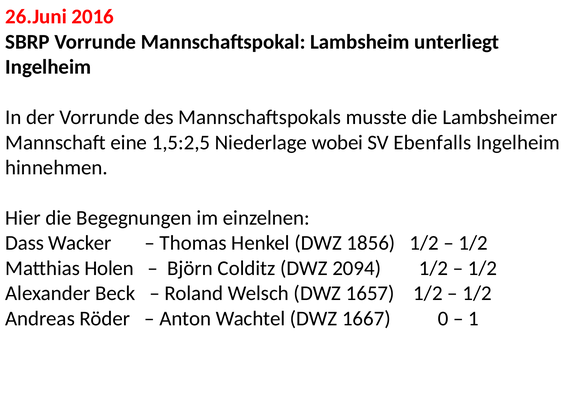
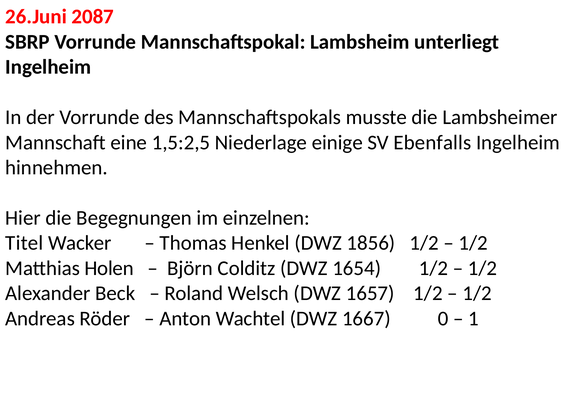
2016: 2016 -> 2087 (93, 17)
wobei: wobei -> einige (337, 142)
Dass: Dass -> Titel (24, 243)
2094: 2094 -> 1654 (357, 268)
